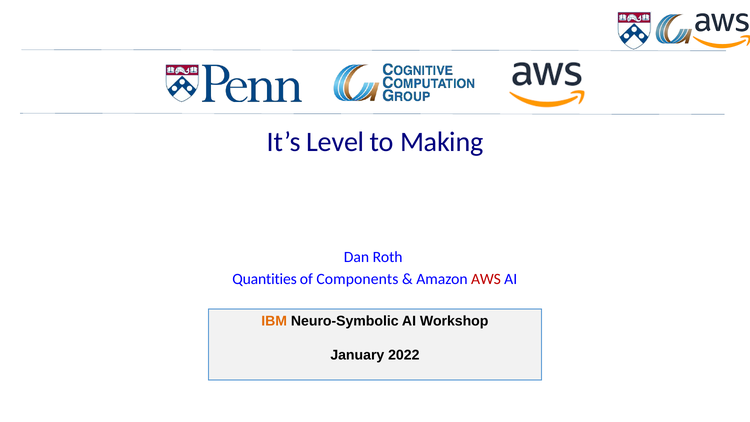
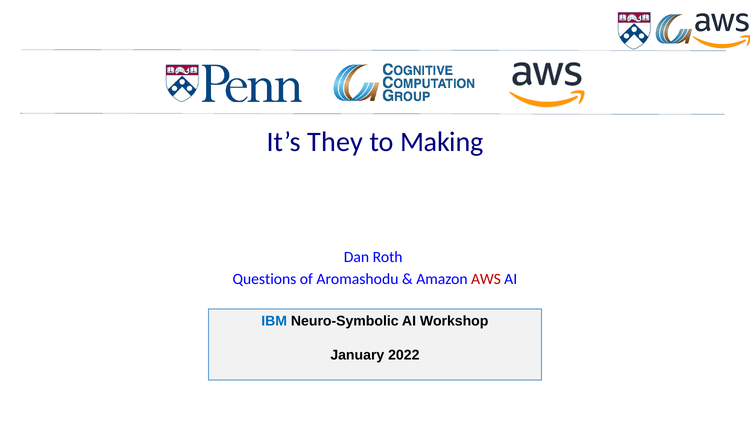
Level: Level -> They (335, 142)
Quantities: Quantities -> Questions (264, 279)
Components: Components -> Aromashodu (357, 279)
IBM colour: orange -> blue (274, 321)
